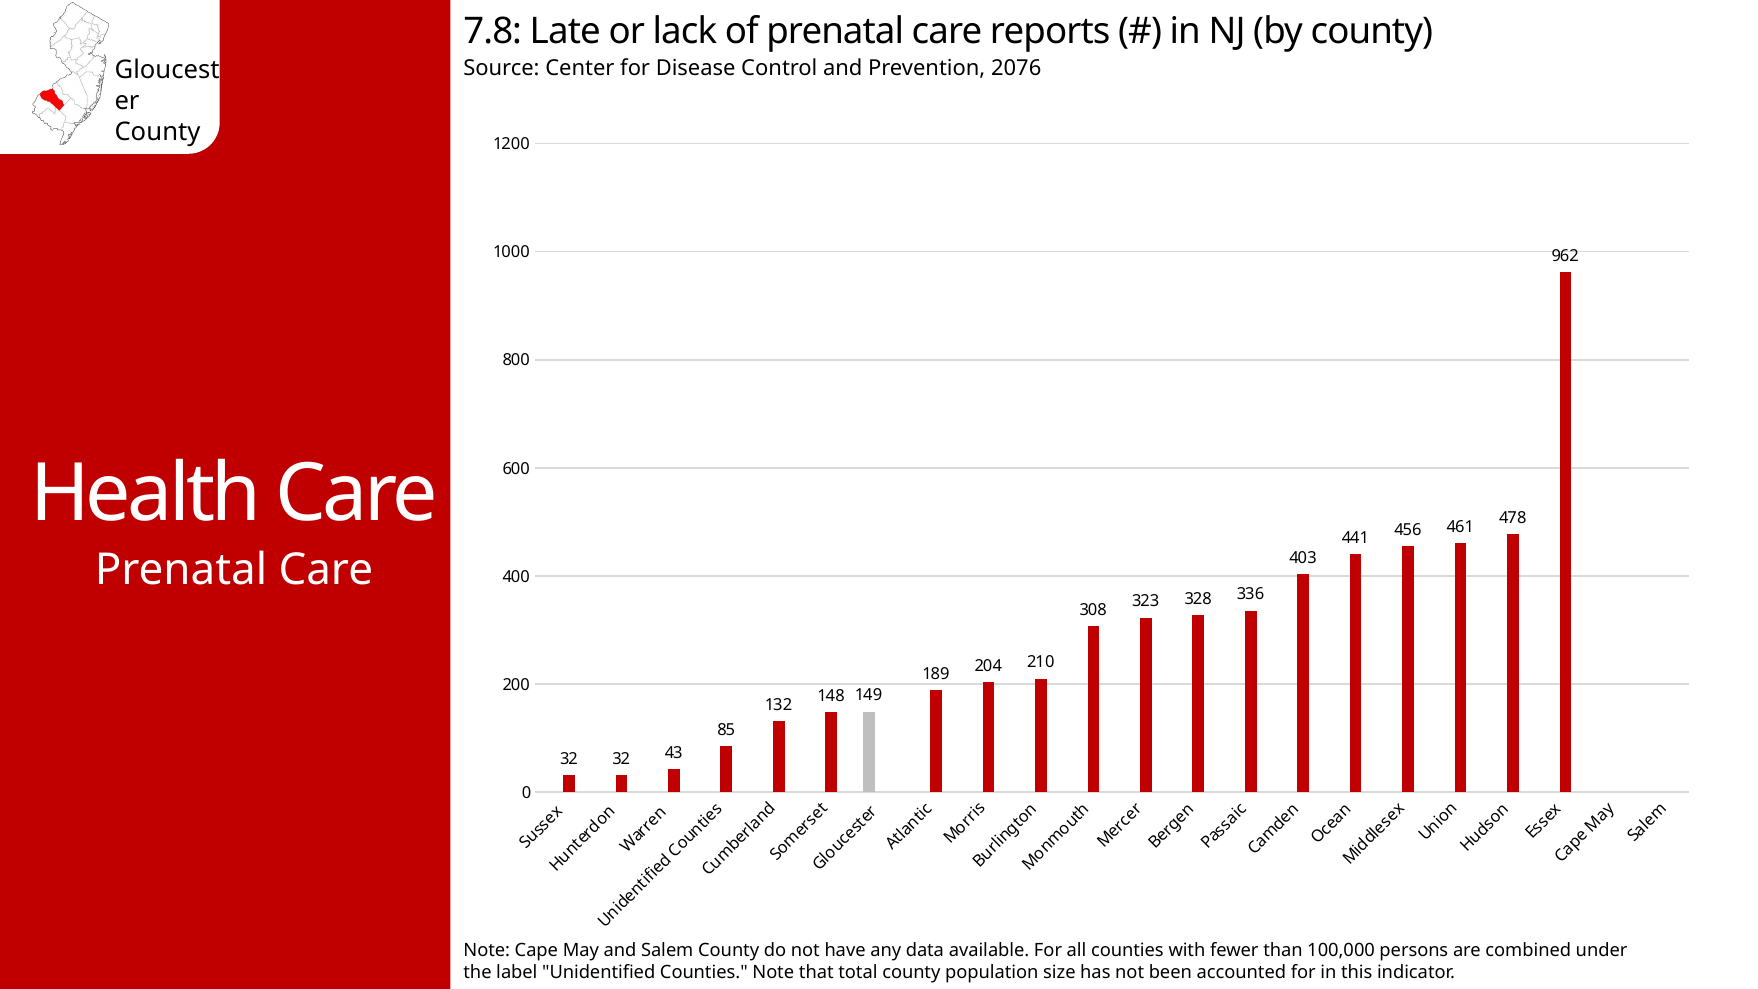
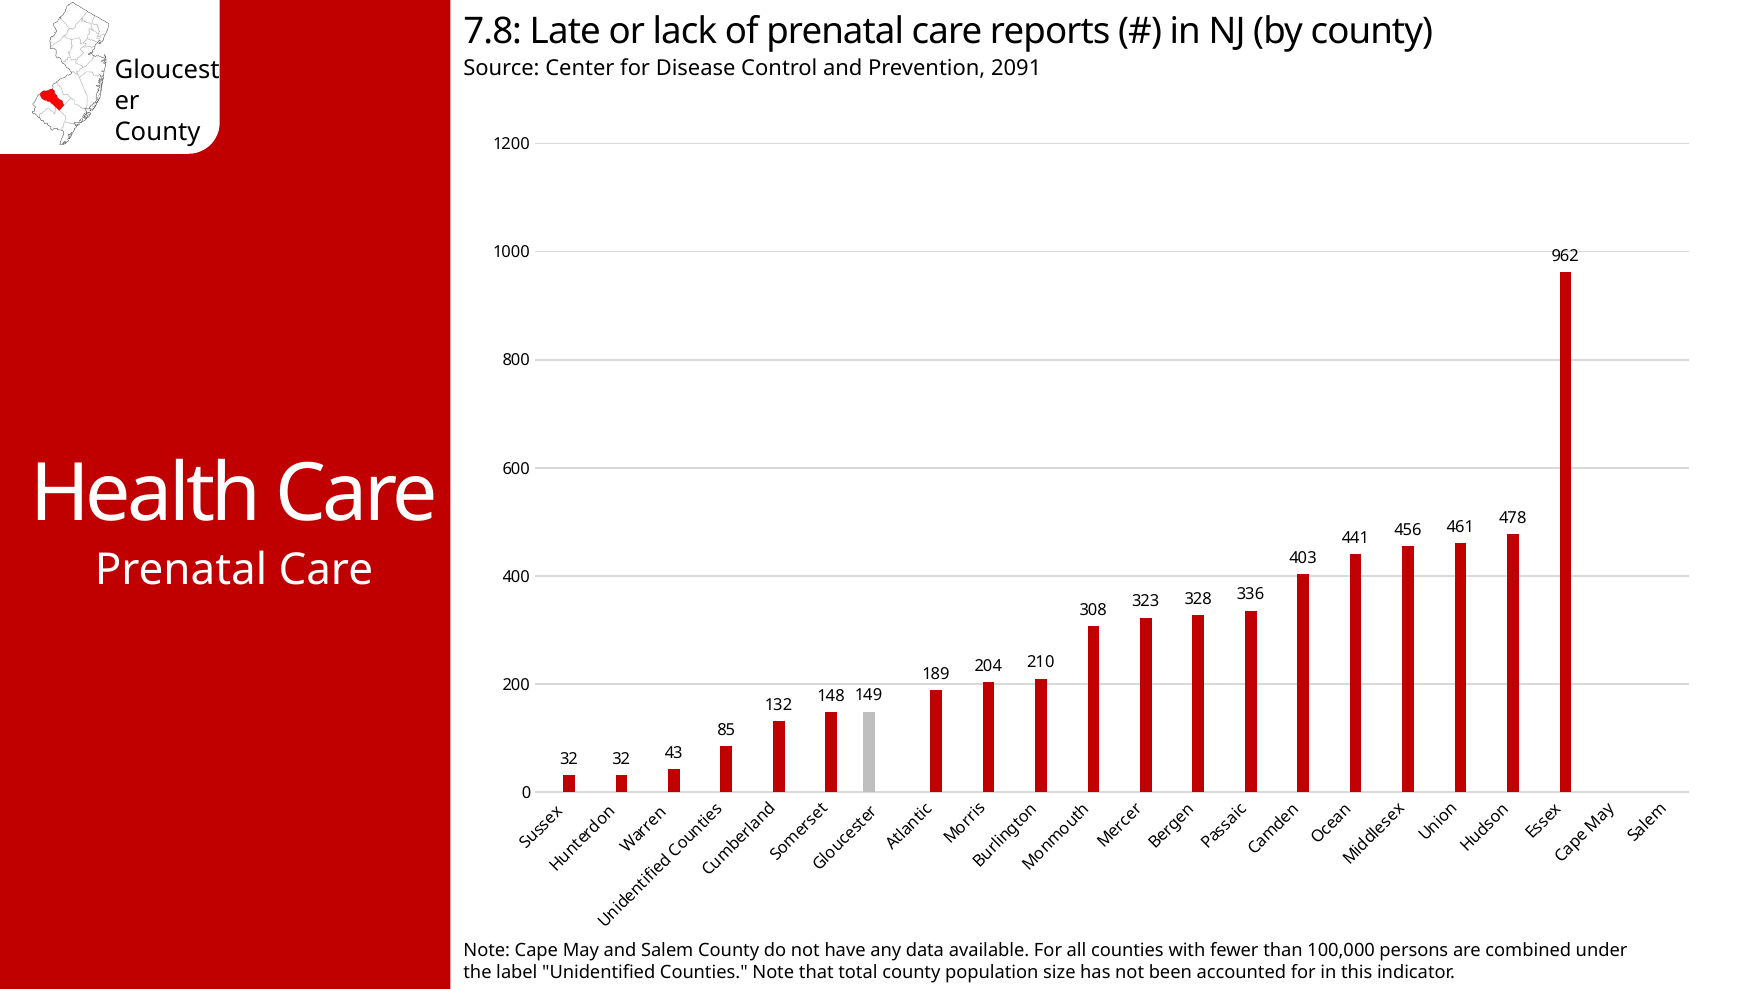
2076: 2076 -> 2091 (1016, 68)
